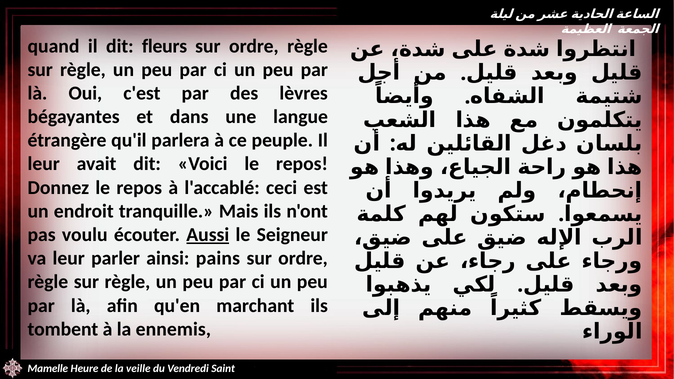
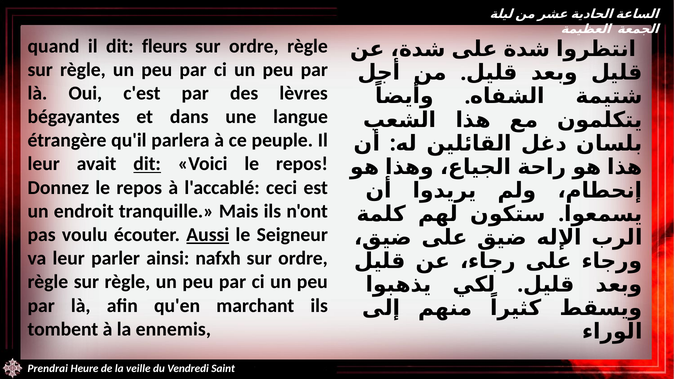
dit underline: none -> present (147, 164)
pains: pains -> nafxh (218, 258)
Mamelle: Mamelle -> Prendrai (48, 369)
